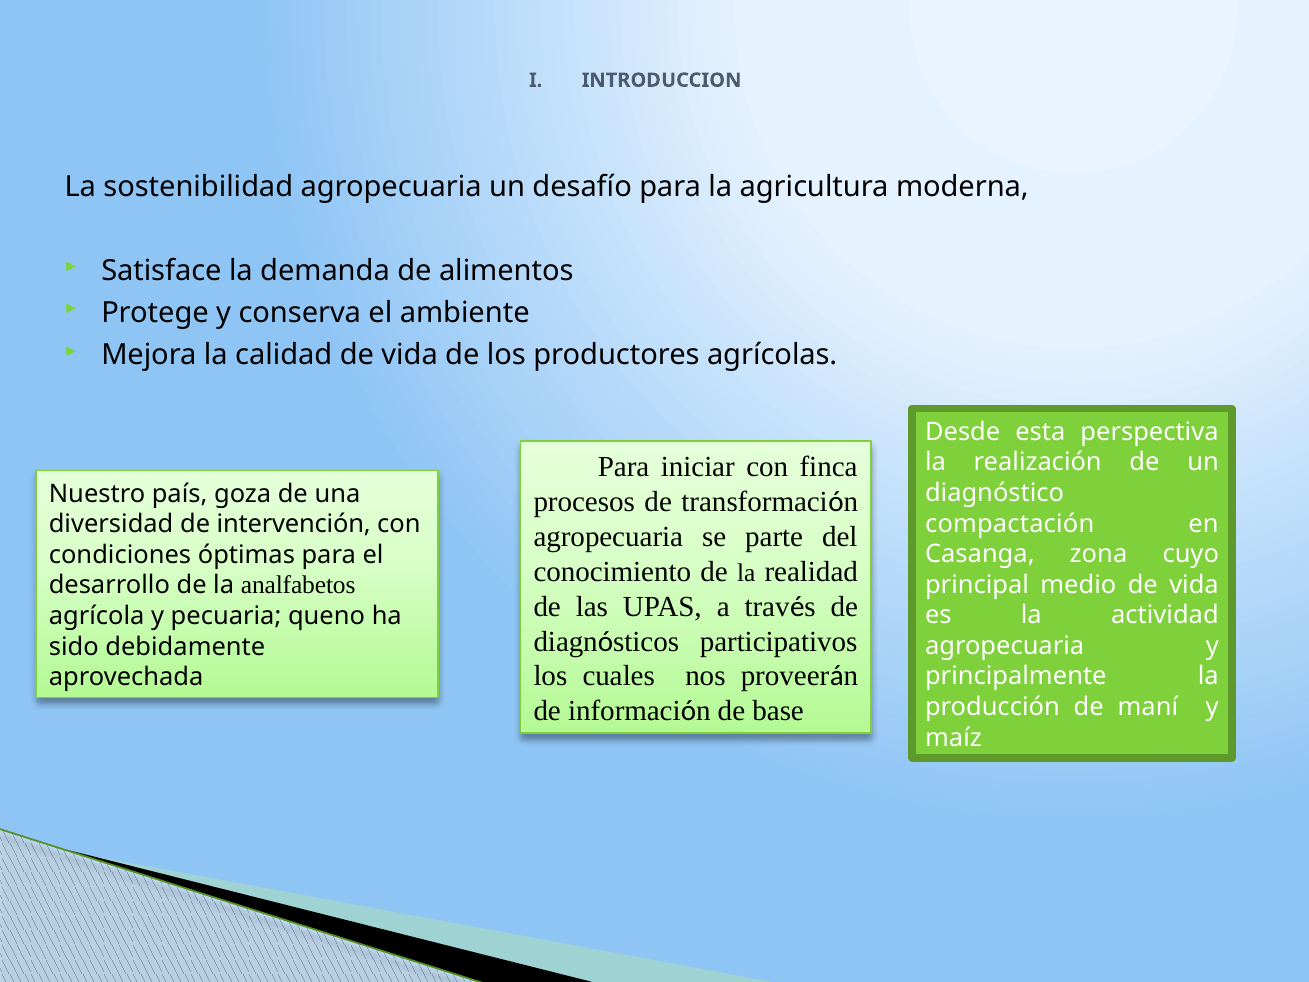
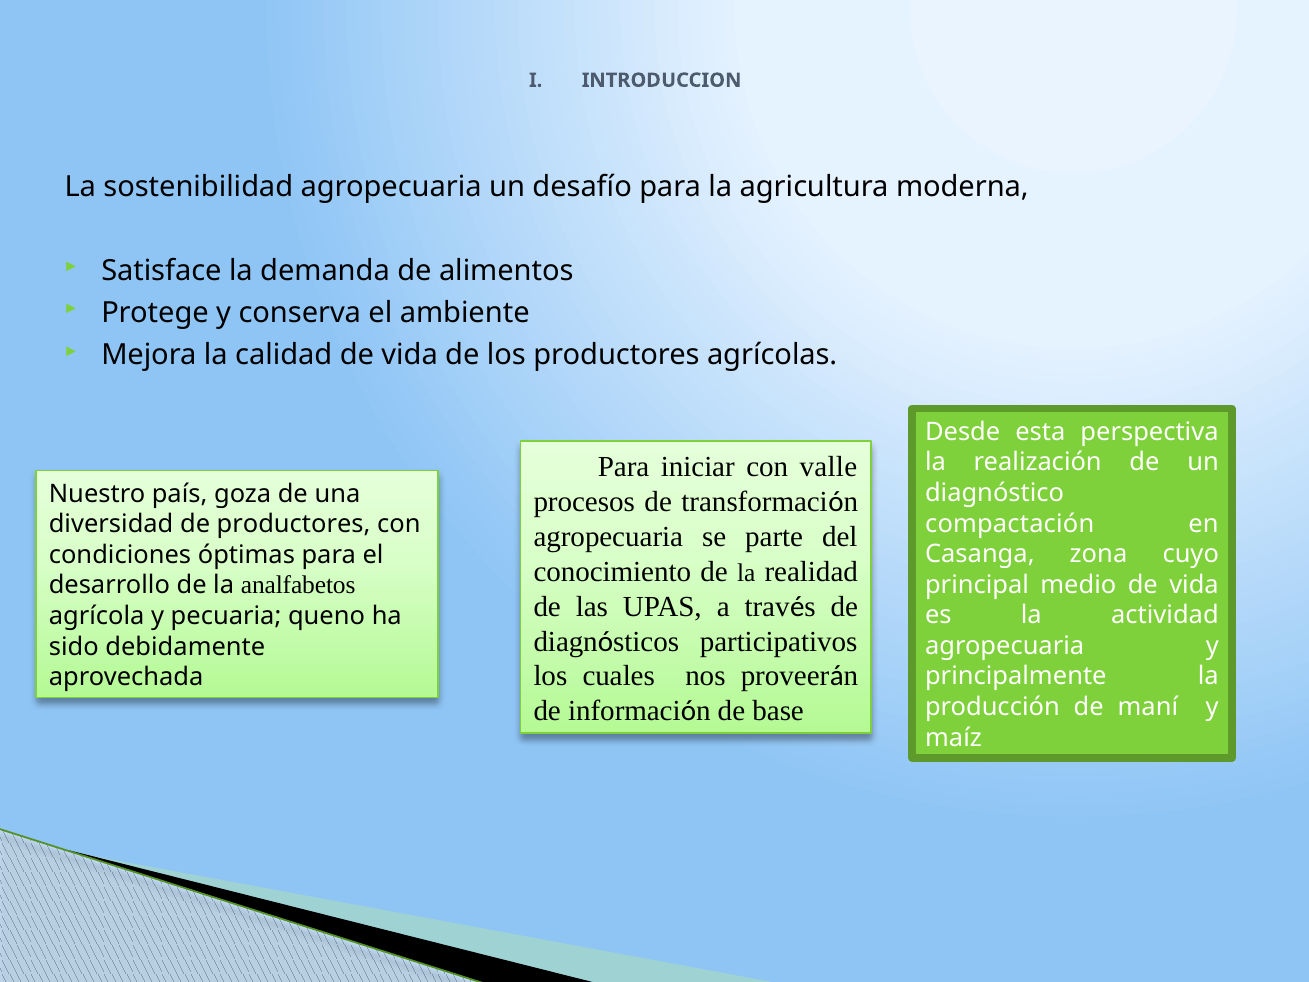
finca: finca -> valle (828, 467)
de intervención: intervención -> productores (294, 524)
